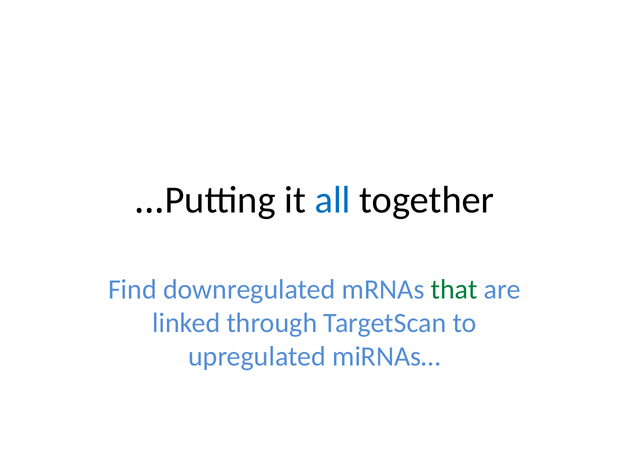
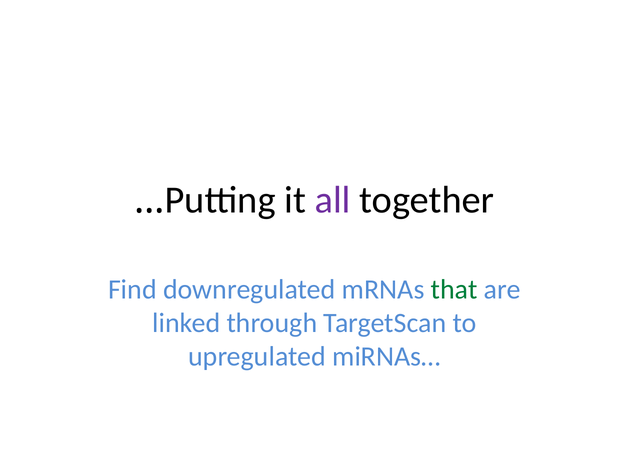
all colour: blue -> purple (333, 200)
